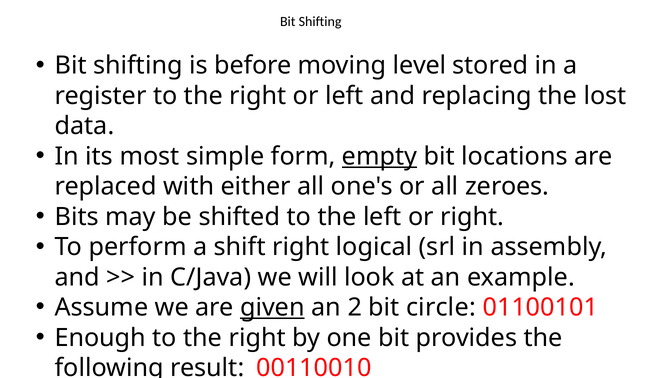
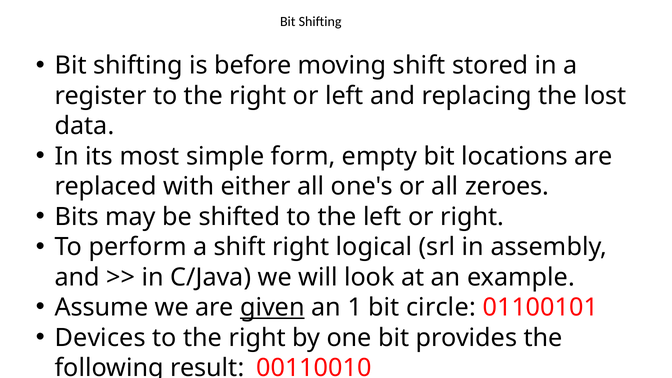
moving level: level -> shift (419, 66)
empty underline: present -> none (380, 156)
2: 2 -> 1 (355, 307)
Enough: Enough -> Devices (100, 338)
